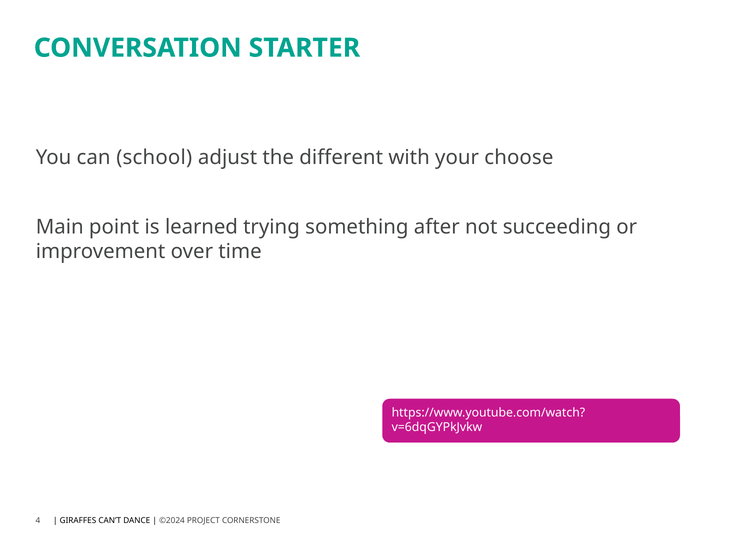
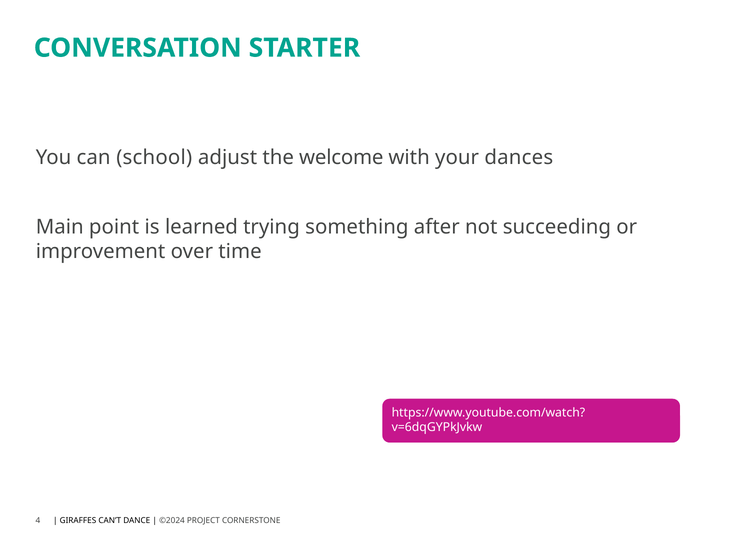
different: different -> welcome (341, 157)
choose: choose -> dances (519, 157)
